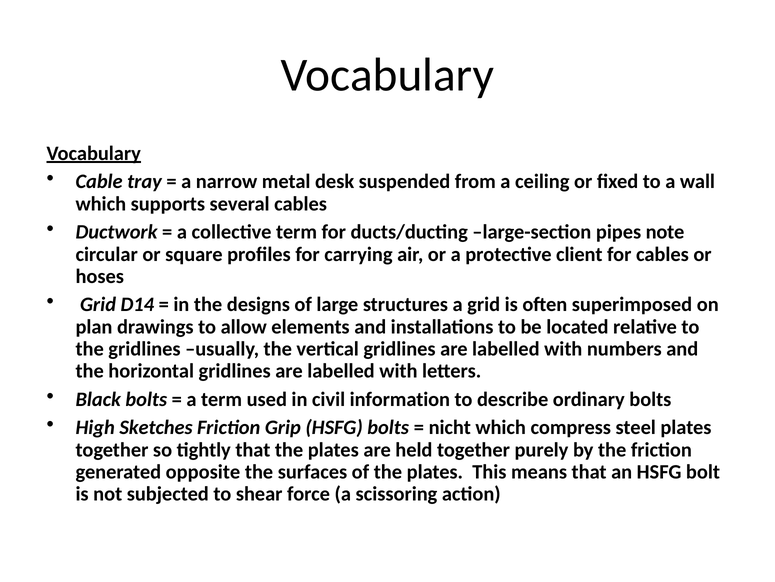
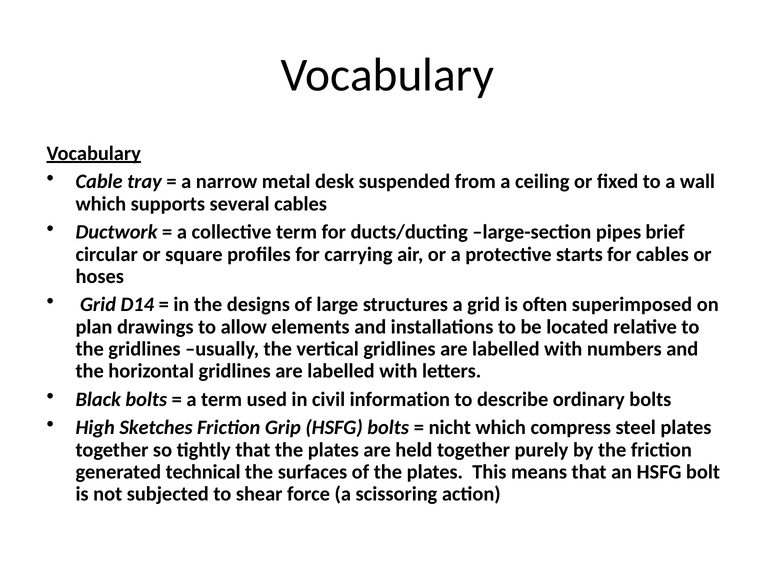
note: note -> brief (665, 232)
client: client -> starts (579, 254)
opposite: opposite -> technical (203, 471)
